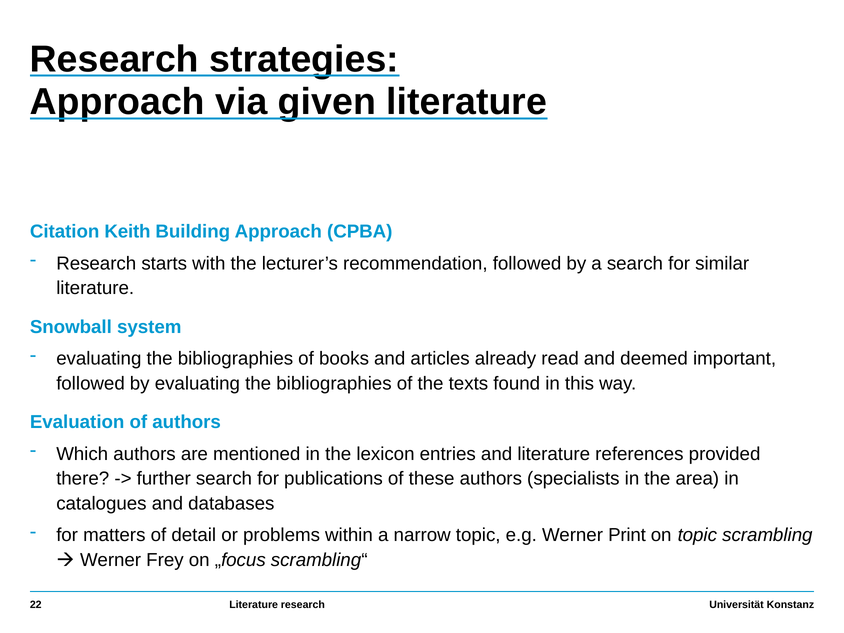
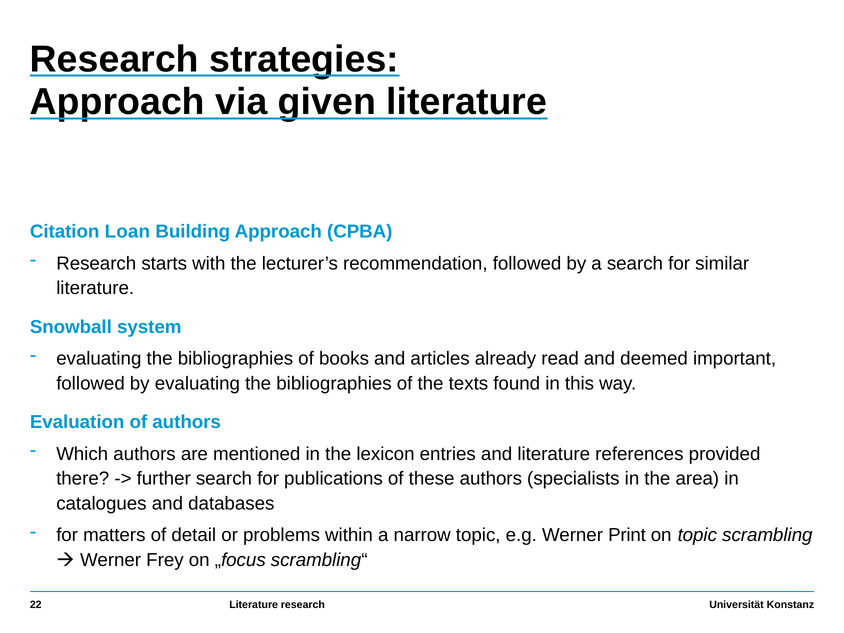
Keith: Keith -> Loan (127, 232)
